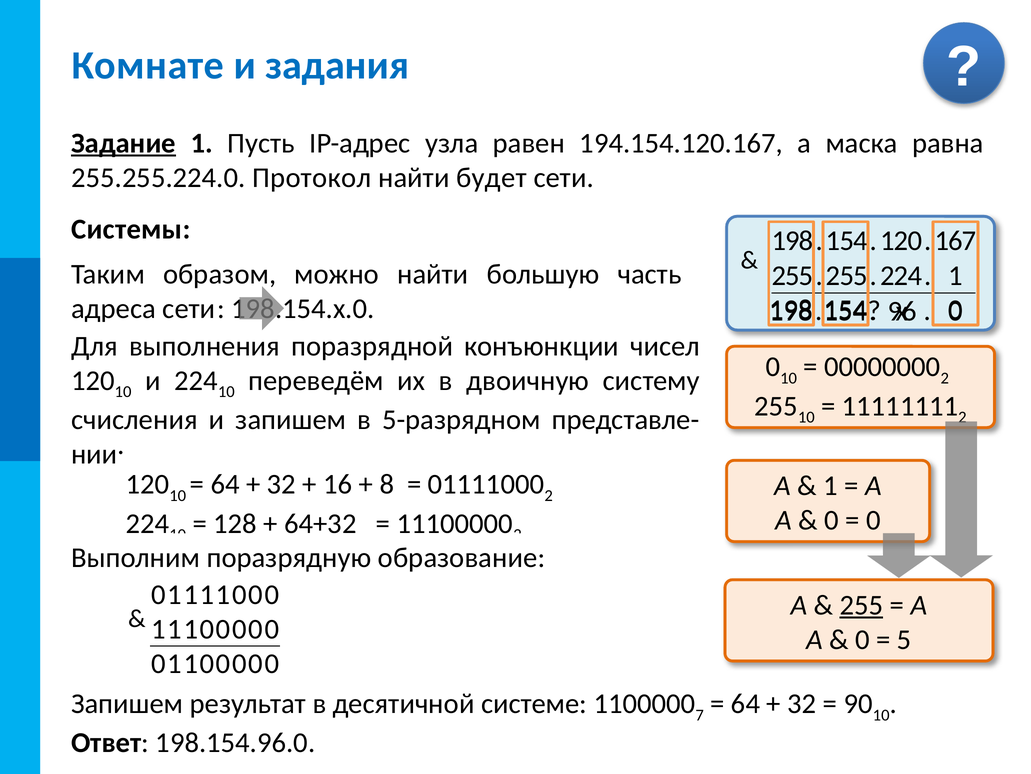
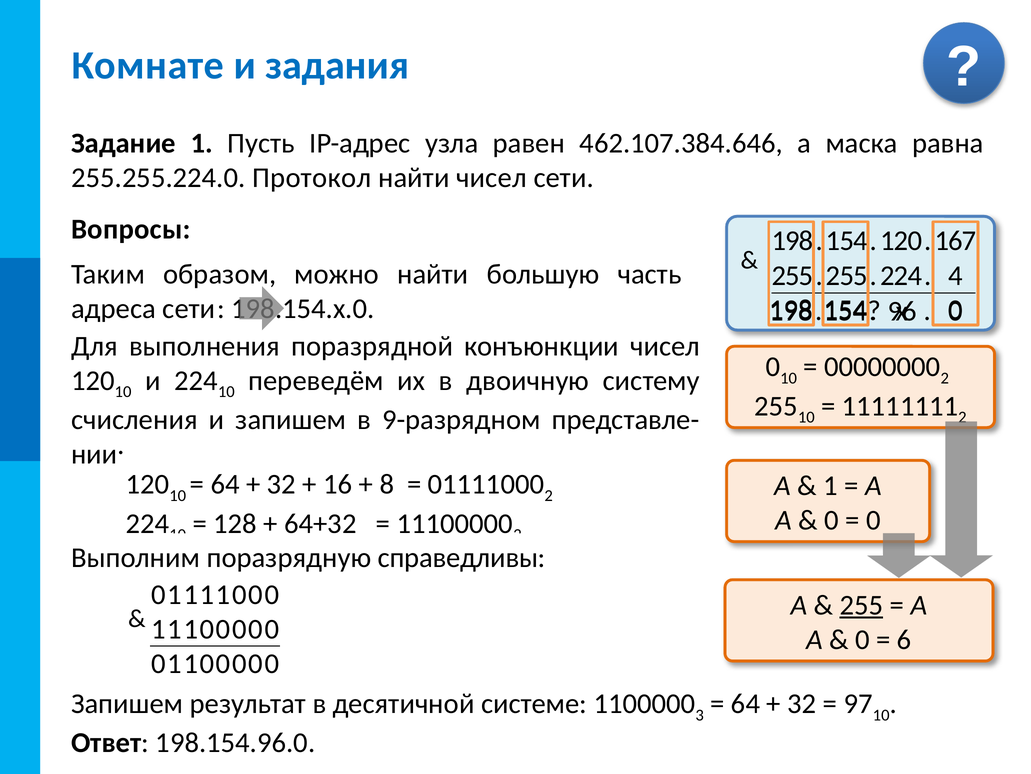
Задание underline: present -> none (124, 143)
194.154.120.167: 194.154.120.167 -> 462.107.384.646 (681, 143)
найти будет: будет -> чисел (491, 177)
Системы: Системы -> Вопросы (131, 229)
1: 1 -> 4 (956, 276)
5-разрядном: 5-разрядном -> 9-разрядном (461, 420)
образование: образование -> справедливы (462, 557)
5: 5 -> 6 (904, 639)
7: 7 -> 3 (700, 714)
90: 90 -> 97 (858, 703)
